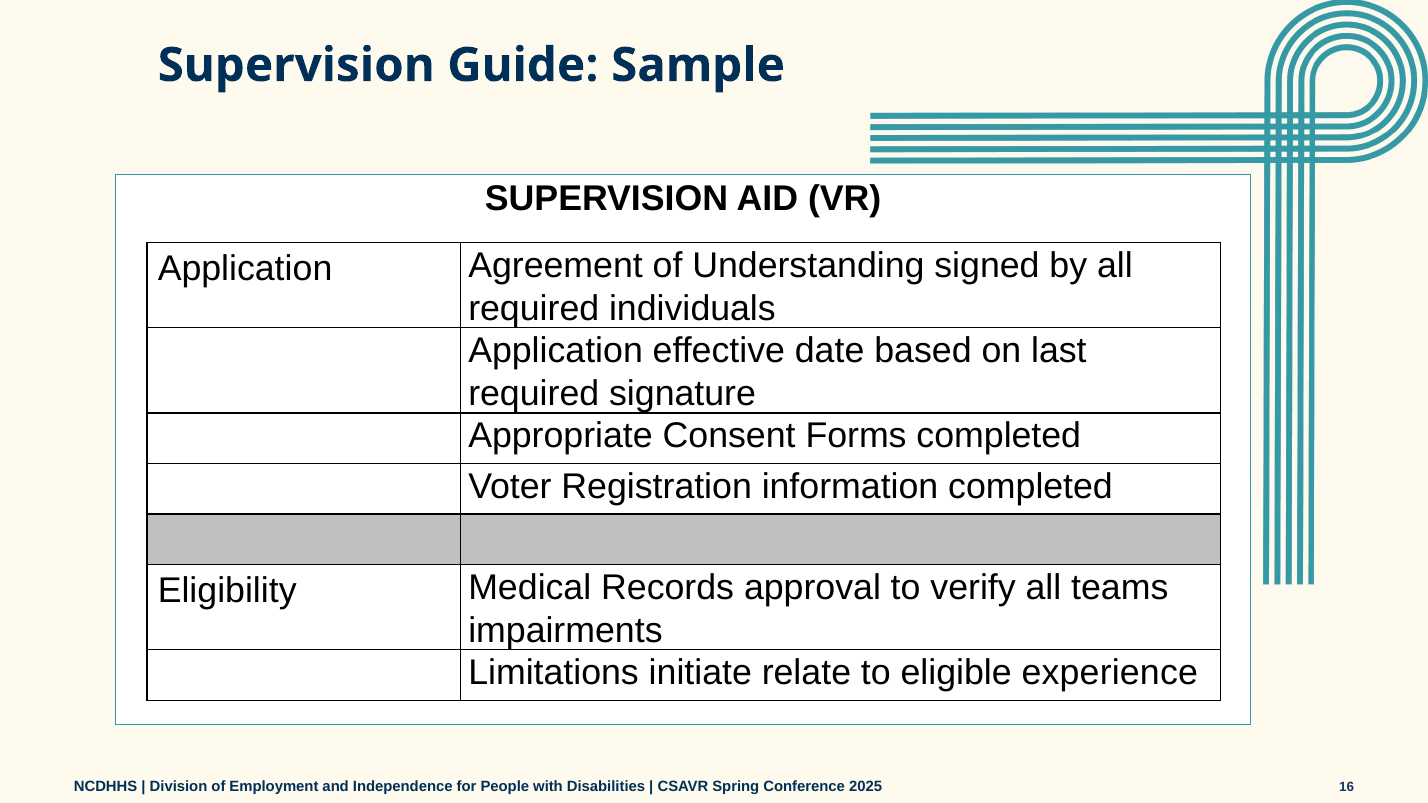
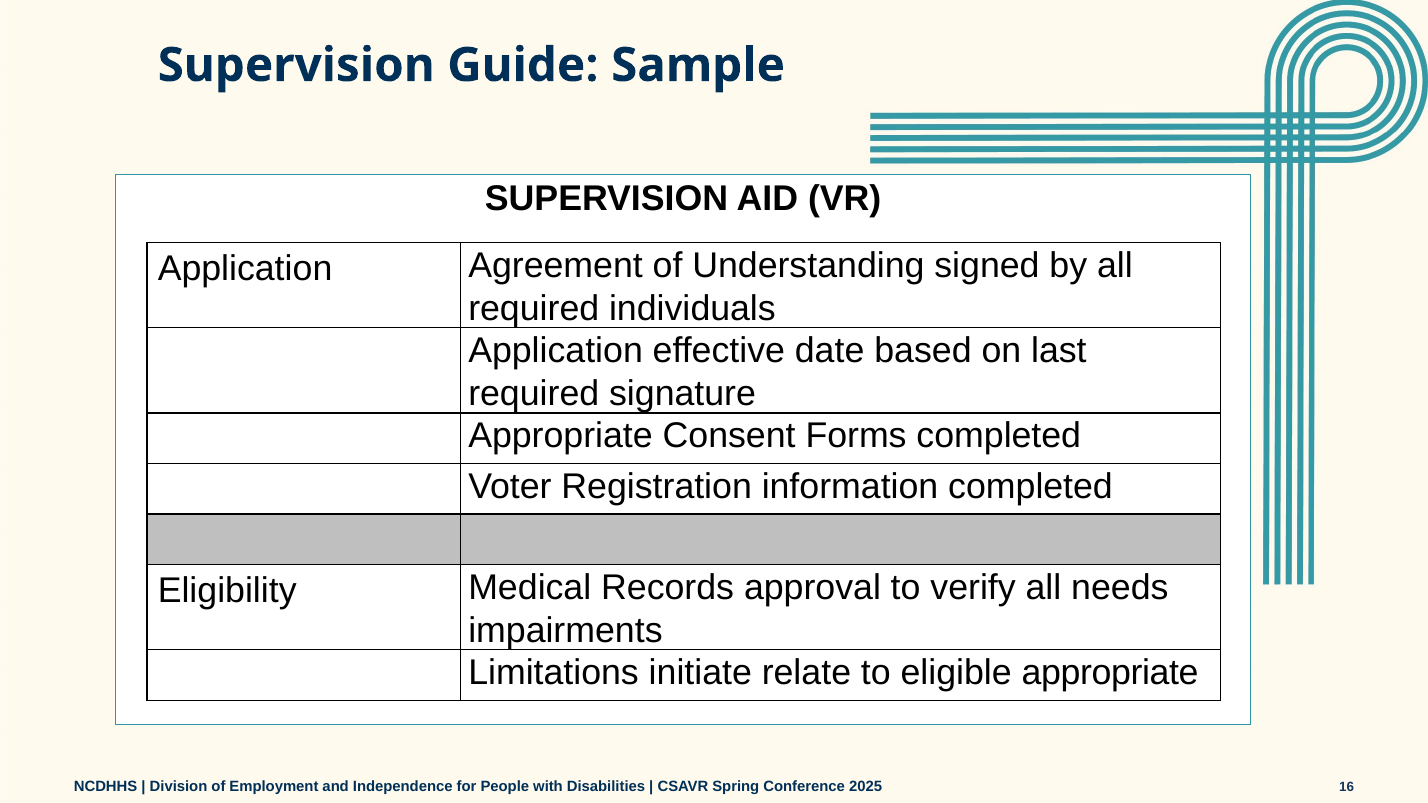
teams: teams -> needs (1120, 588)
eligible experience: experience -> appropriate (1110, 673)
